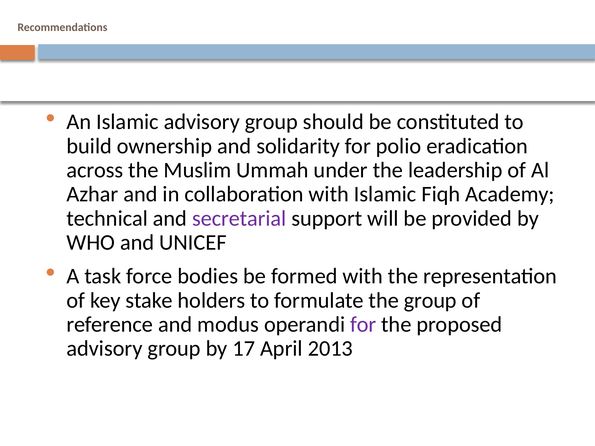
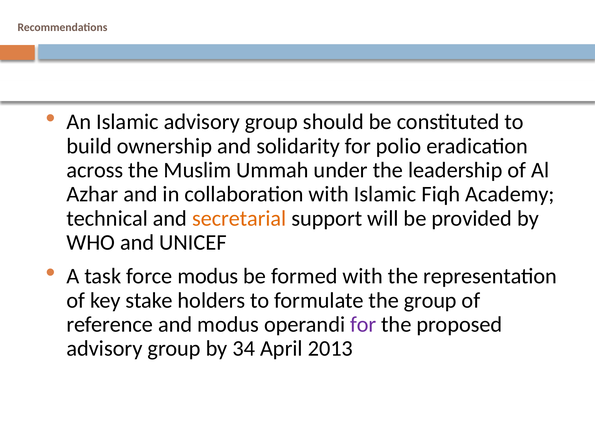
secretarial colour: purple -> orange (239, 219)
force bodies: bodies -> modus (208, 276)
17: 17 -> 34 (244, 349)
